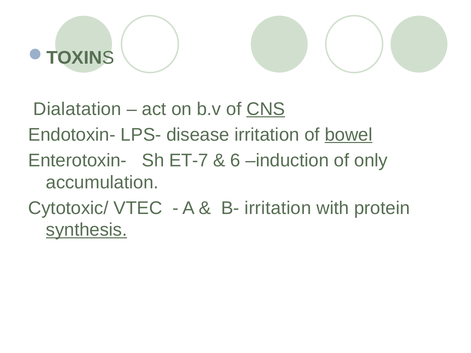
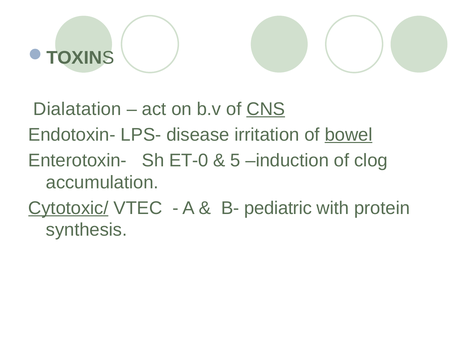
ET-7: ET-7 -> ET-0 (189, 160)
6: 6 -> 5 (235, 160)
only: only -> clog (371, 160)
Cytotoxic/ underline: none -> present (68, 208)
B- irritation: irritation -> pediatric (278, 208)
synthesis underline: present -> none (87, 230)
